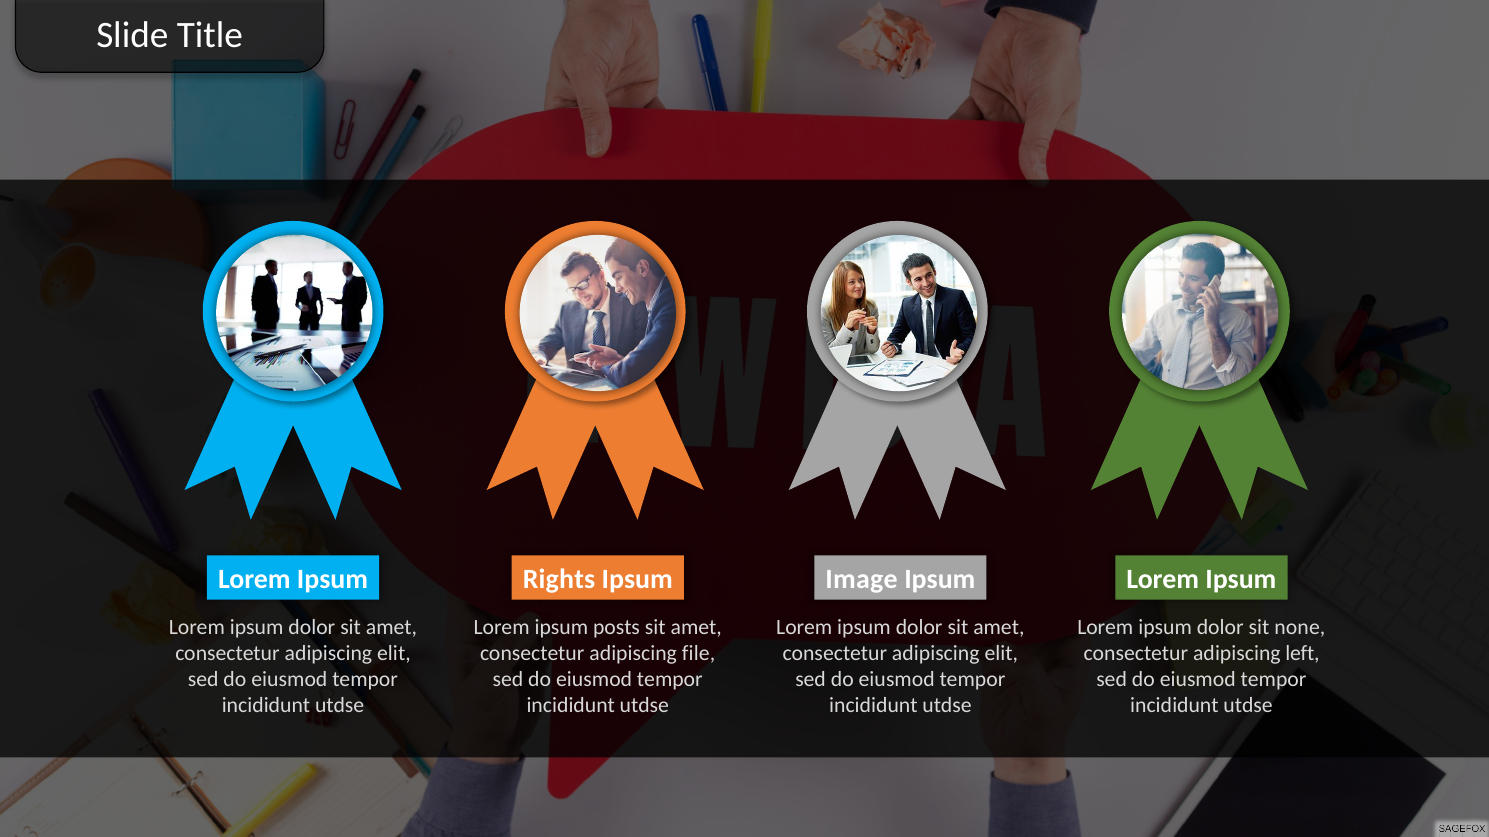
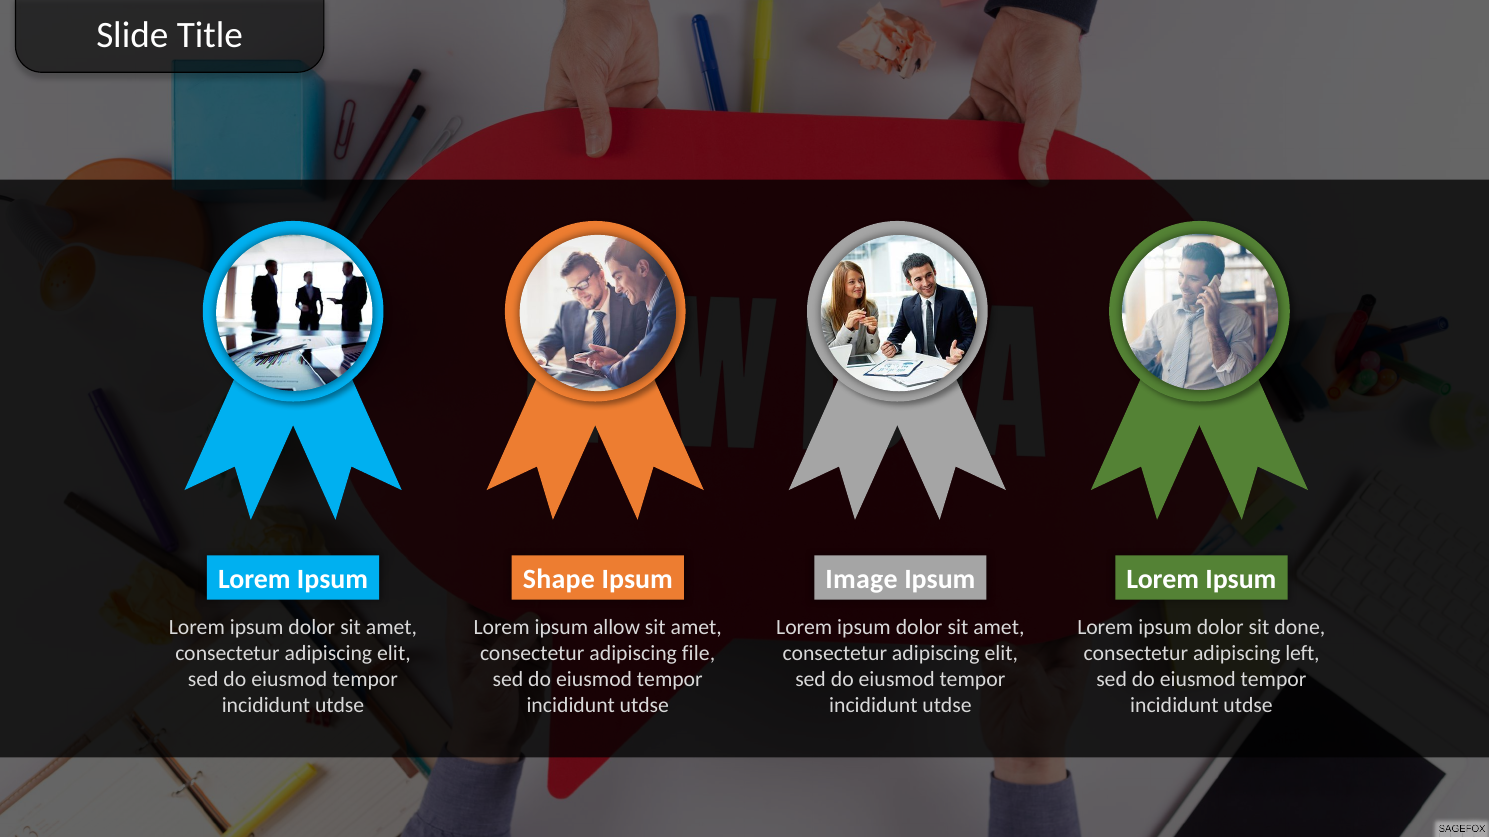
Rights: Rights -> Shape (559, 580)
posts: posts -> allow (617, 628)
none: none -> done (1300, 628)
